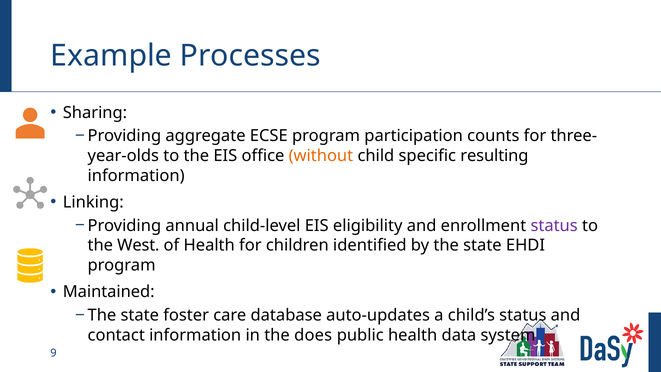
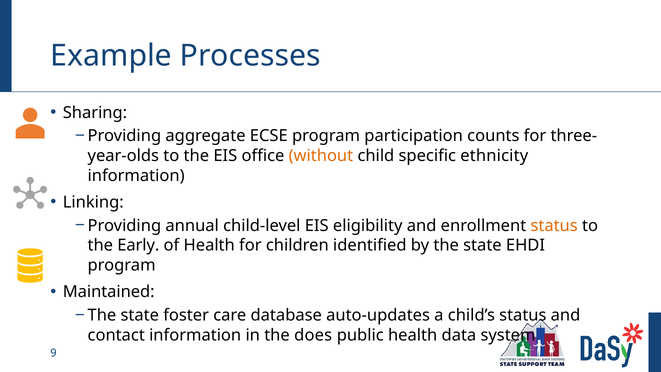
resulting: resulting -> ethnicity (494, 156)
status colour: purple -> orange (554, 225)
West: West -> Early (138, 245)
